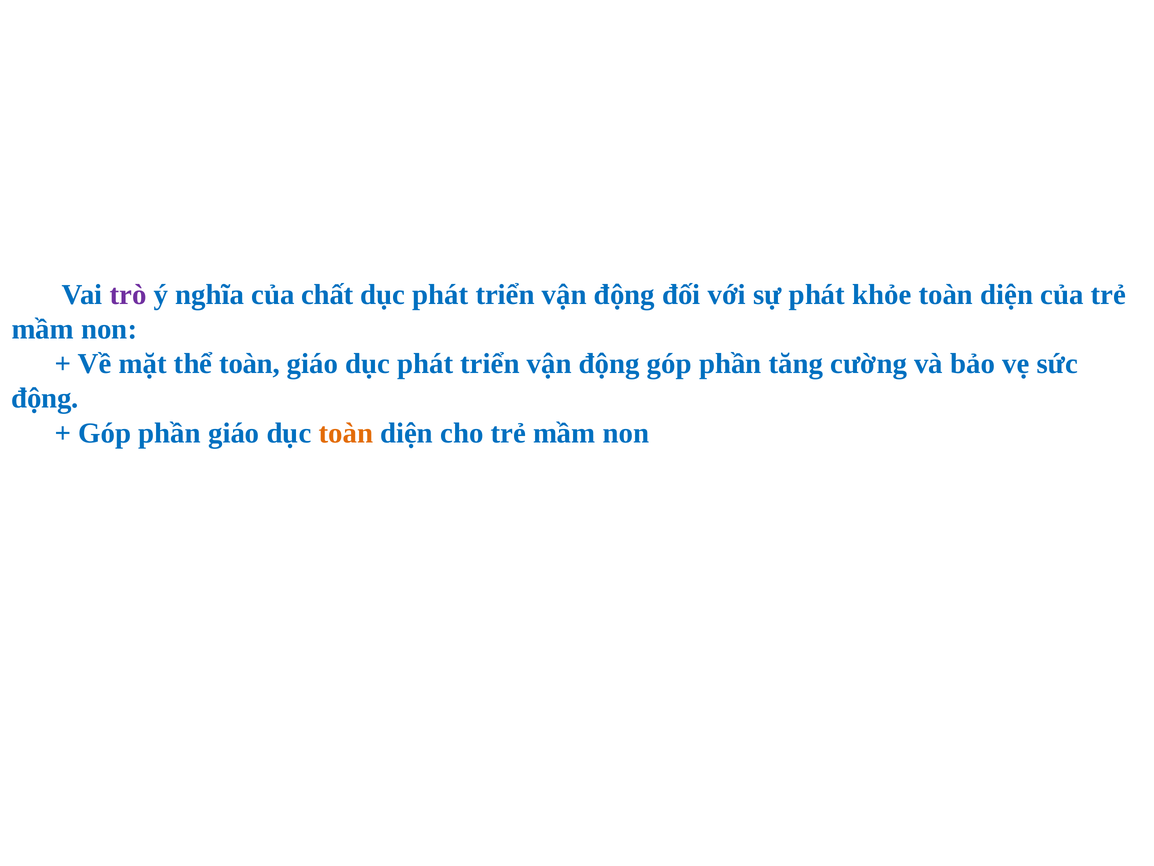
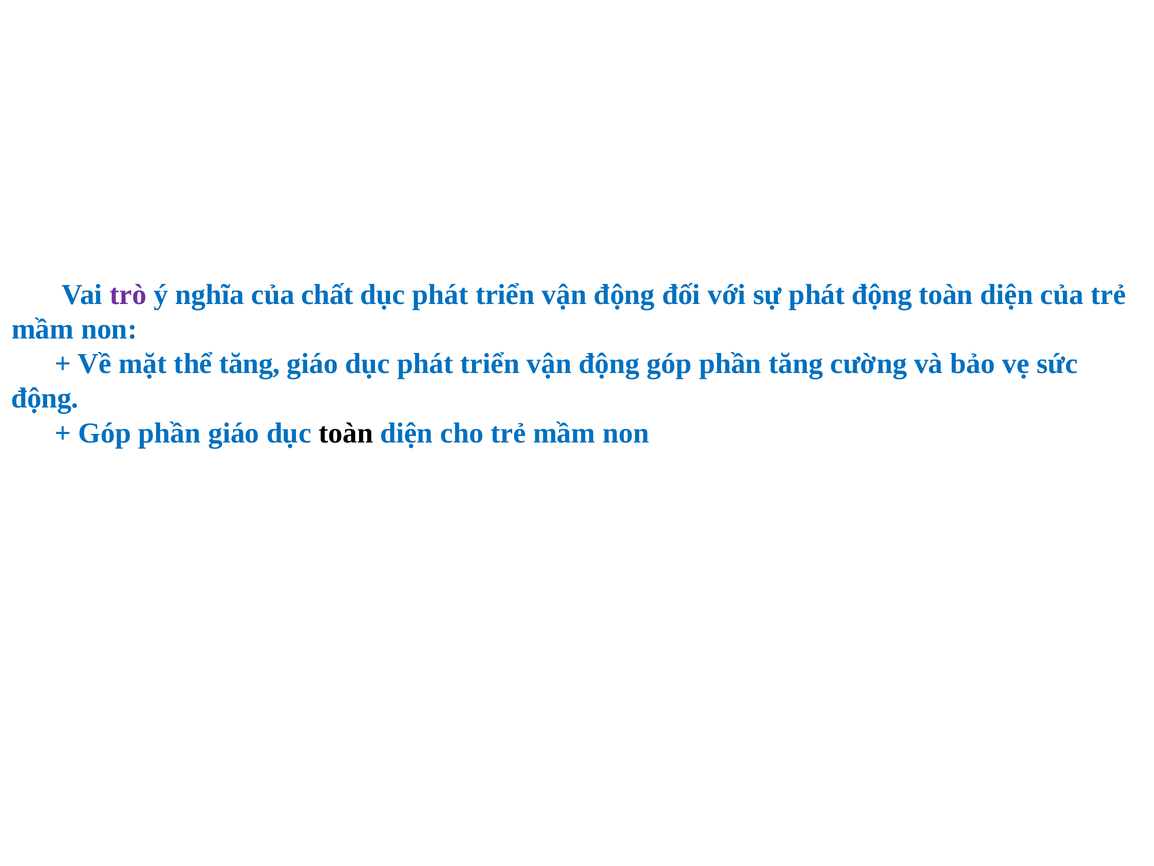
phát khỏe: khỏe -> động (882, 294)
thể toàn: toàn -> tăng (250, 364)
toàn colour: orange -> black (346, 433)
